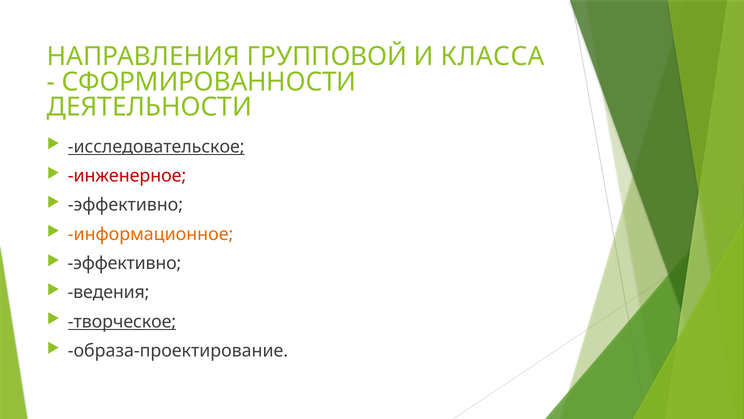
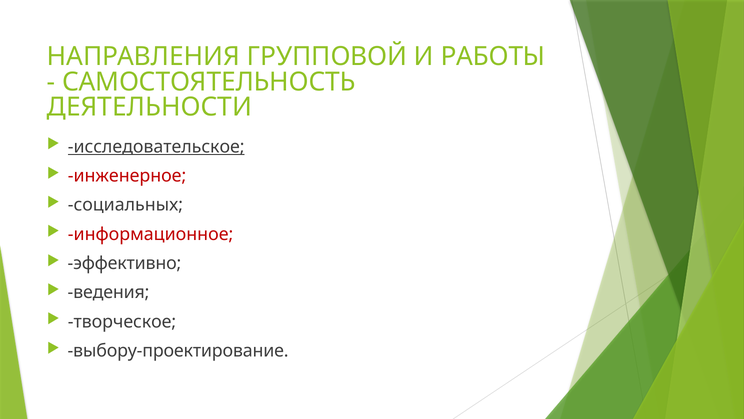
КЛАССА: КЛАССА -> РАБОТЫ (493, 57)
СФОРМИРОВАННОСТИ: СФОРМИРОВАННОСТИ -> САМОСТОЯТЕЛЬНОСТЬ (209, 82)
эффективно: эффективно -> социальных (125, 205)
информационное colour: orange -> red (151, 234)
творческое underline: present -> none (122, 321)
образа-проектирование: образа-проектирование -> выбору-проектирование (178, 350)
